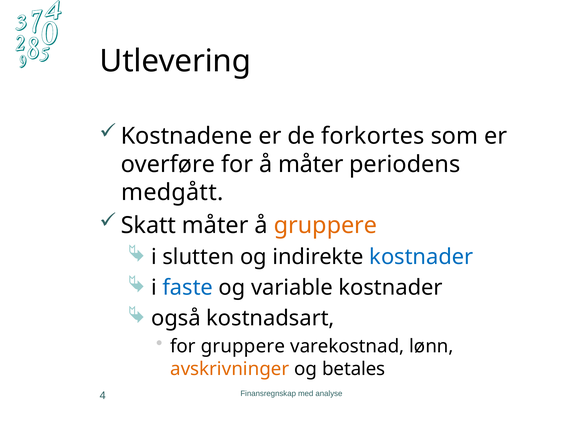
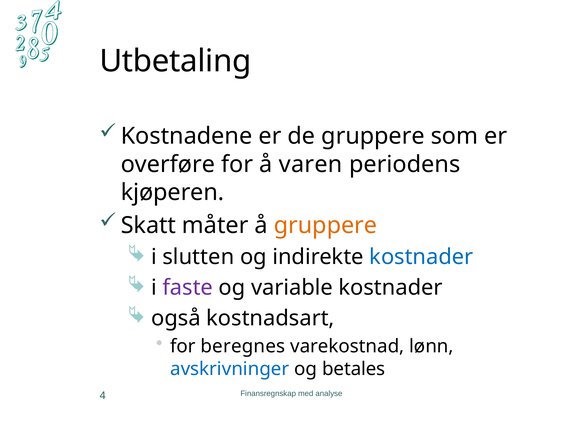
Utlevering: Utlevering -> Utbetaling (175, 61)
de forkortes: forkortes -> gruppere (373, 136)
å måter: måter -> varen (311, 164)
medgått: medgått -> kjøperen (172, 192)
faste colour: blue -> purple (188, 288)
for gruppere: gruppere -> beregnes (243, 346)
avskrivninger colour: orange -> blue (230, 369)
